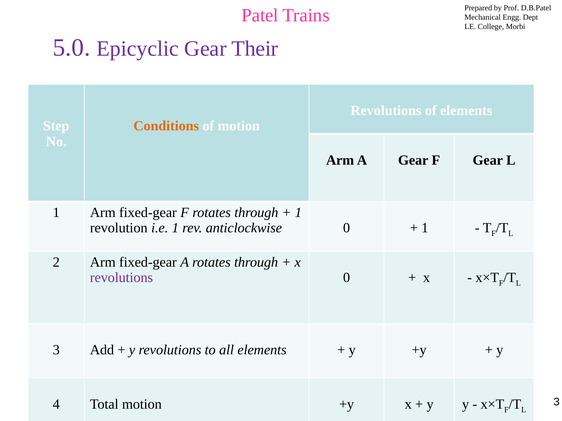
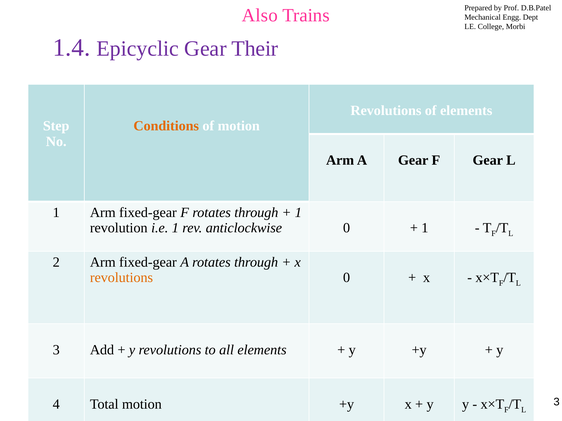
Patel: Patel -> Also (260, 15)
5.0: 5.0 -> 1.4 (72, 48)
revolutions colour: purple -> orange (121, 278)
